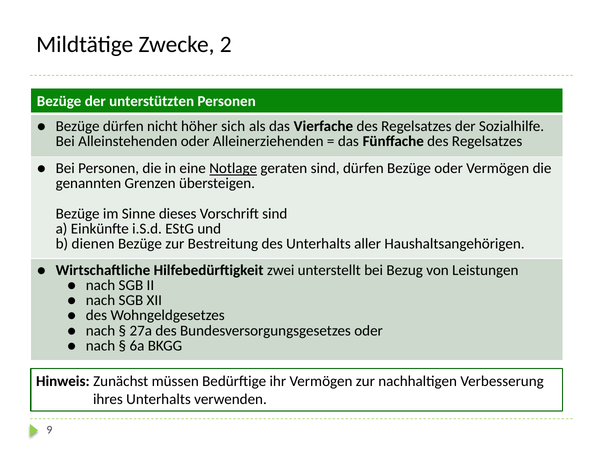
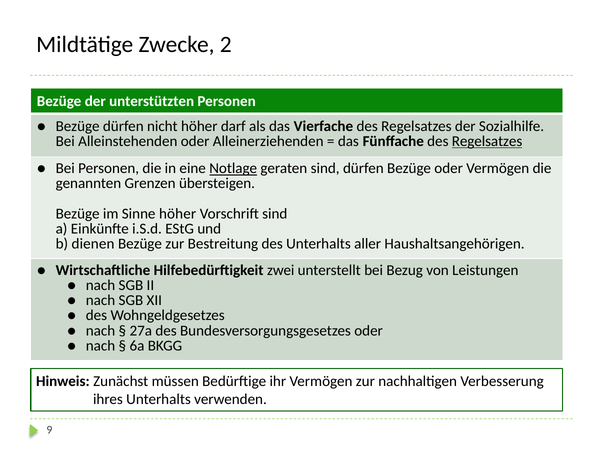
sich: sich -> darf (233, 126)
Regelsatzes underline: none -> present (487, 141)
Sinne dieses: dieses -> höher (178, 214)
